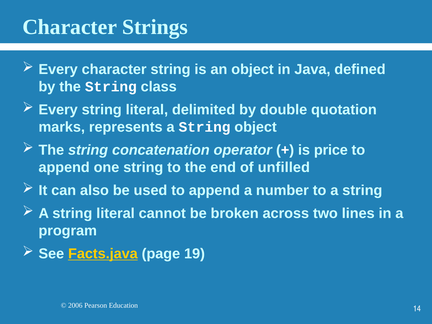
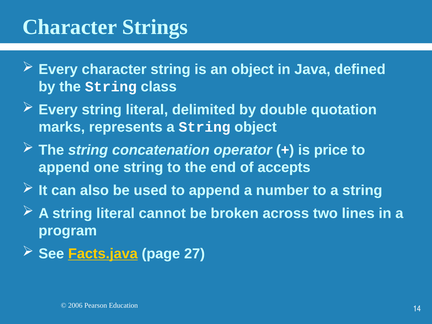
unfilled: unfilled -> accepts (284, 167)
19: 19 -> 27 (195, 254)
